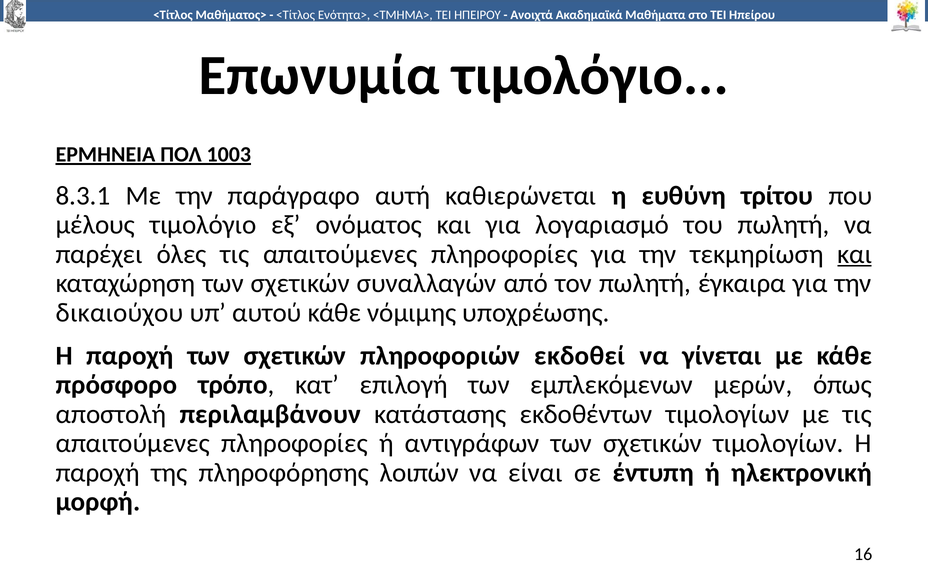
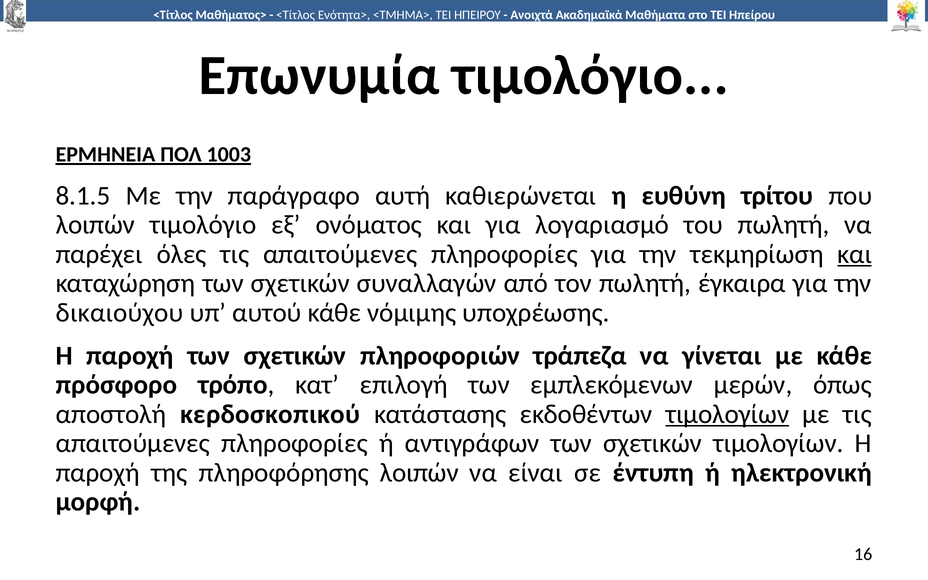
8.3.1: 8.3.1 -> 8.1.5 (83, 196)
μέλους: μέλους -> λοιπών (95, 225)
εκδοθεί: εκδοθεί -> τράπεζα (580, 356)
περιλαμβάνουν: περιλαμβάνουν -> κερδοσκοπικού (270, 414)
τιμολογίων underline: none -> present (727, 414)
